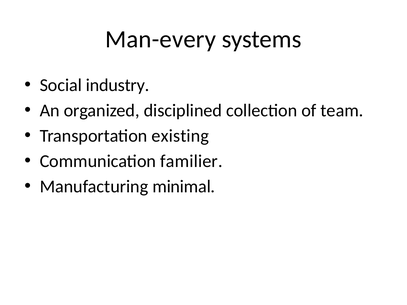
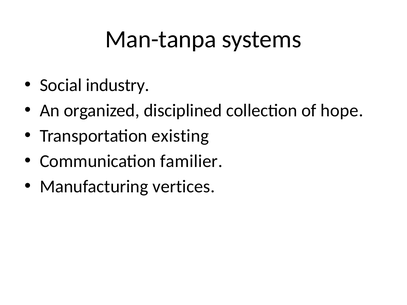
Man-every: Man-every -> Man-tanpa (161, 39)
team: team -> hope (342, 111)
minimal: minimal -> vertices (184, 187)
